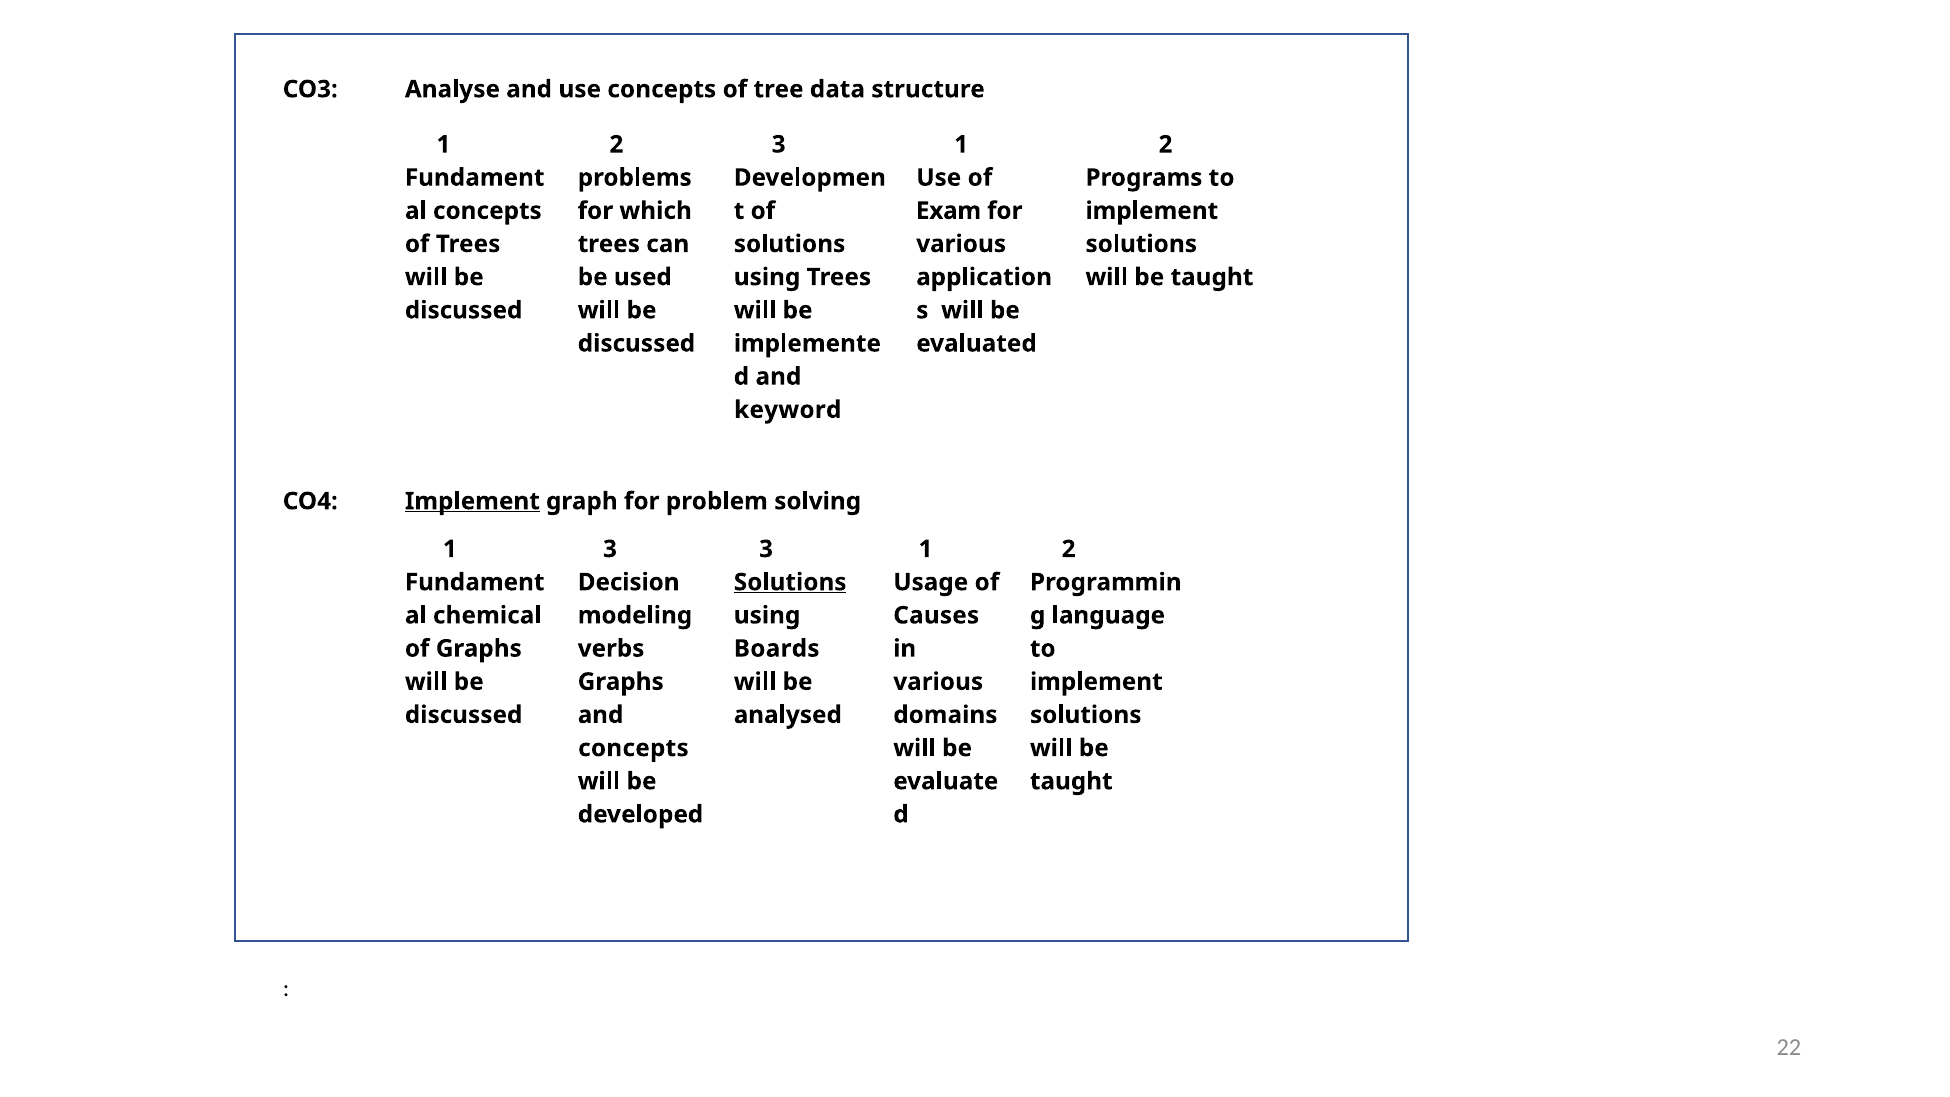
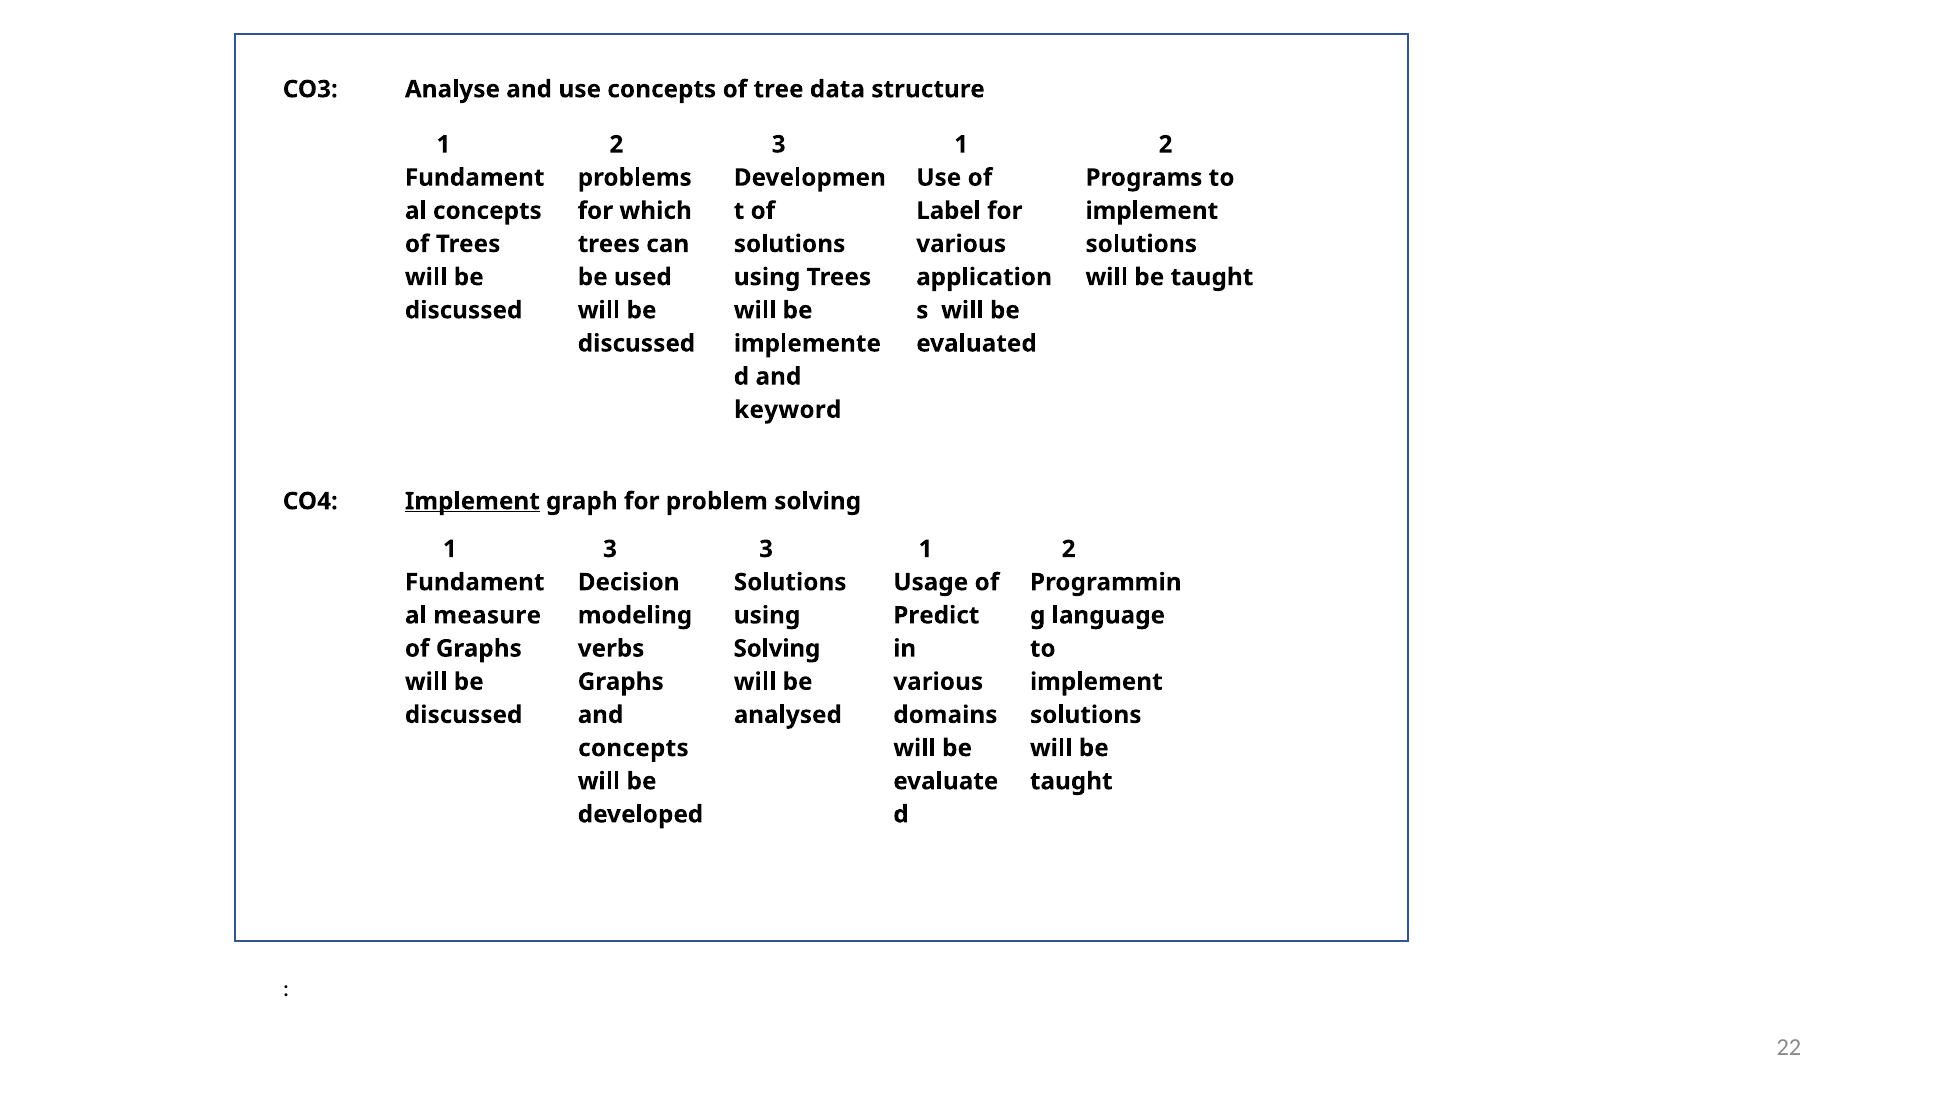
Exam: Exam -> Label (949, 211)
Solutions underline: present -> none (790, 582)
chemical: chemical -> measure (487, 615)
Causes: Causes -> Predict (936, 615)
Boards: Boards -> Solving (777, 649)
